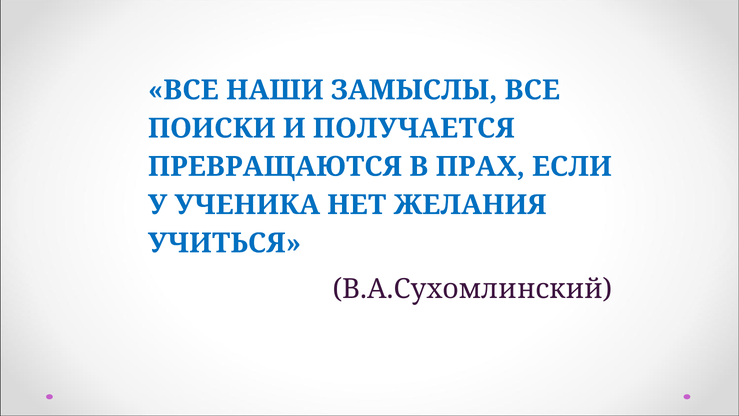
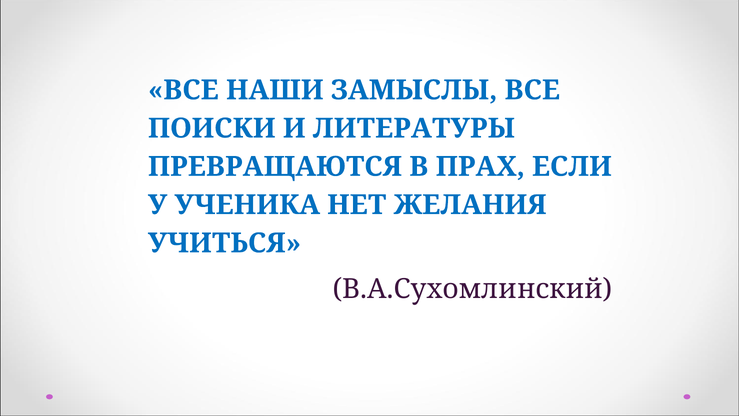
ПОЛУЧАЕТСЯ: ПОЛУЧАЕТСЯ -> ЛИТЕРАТУРЫ (414, 128)
